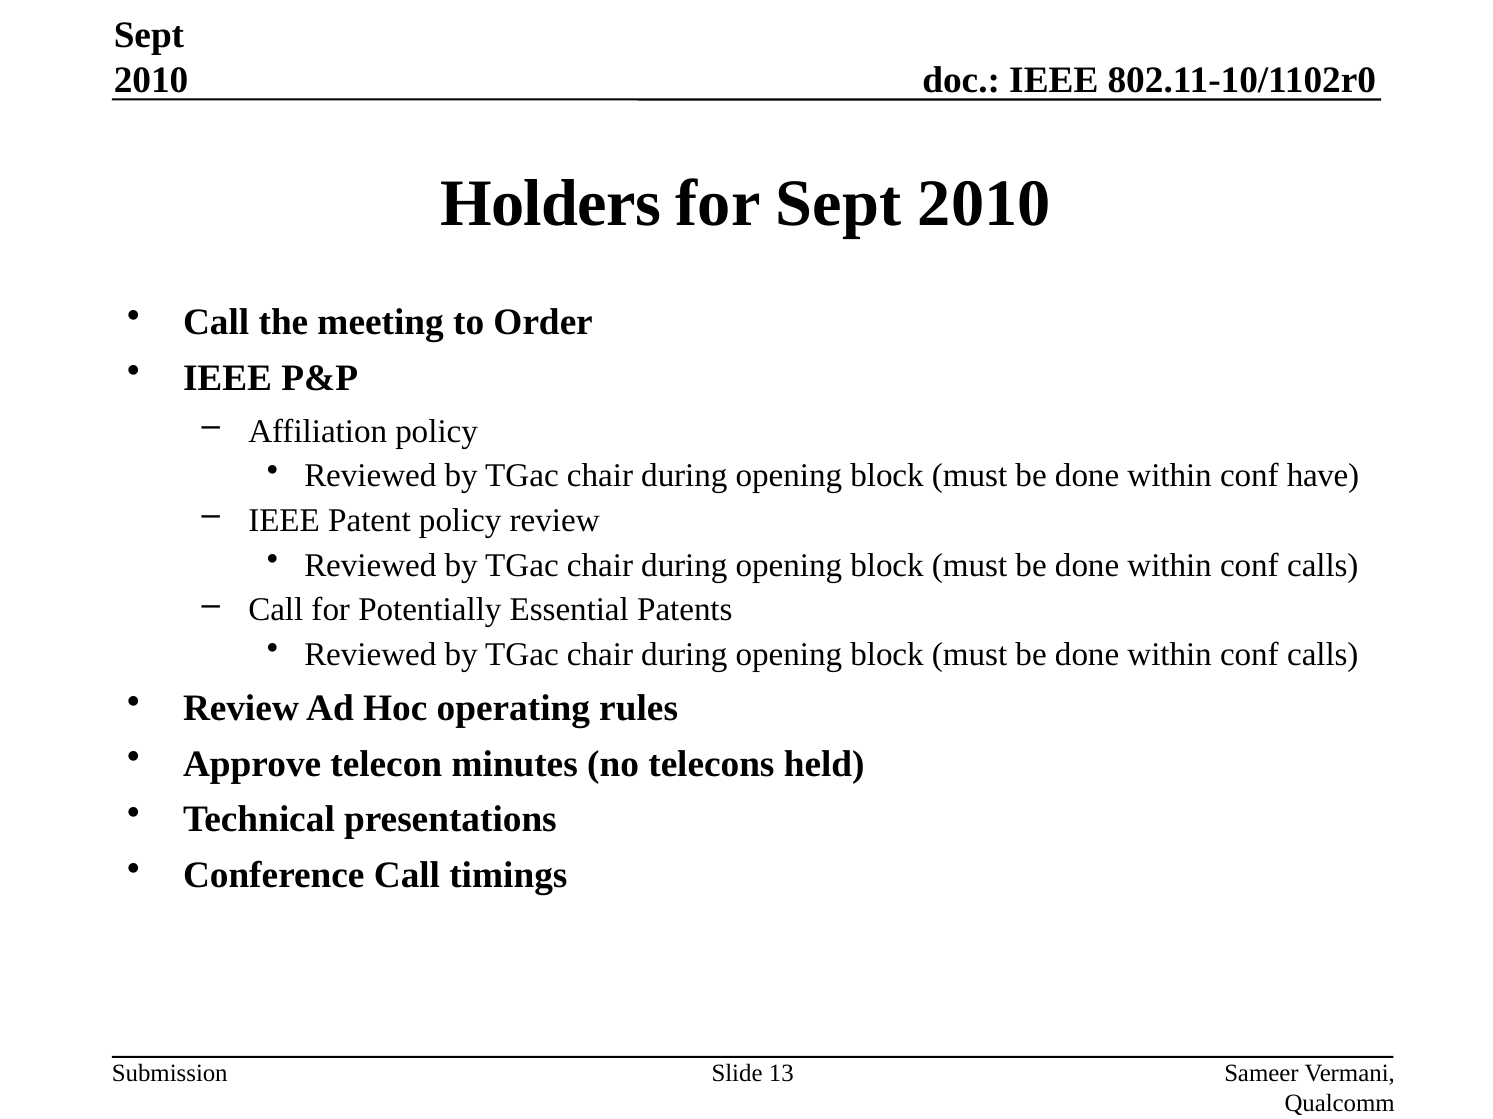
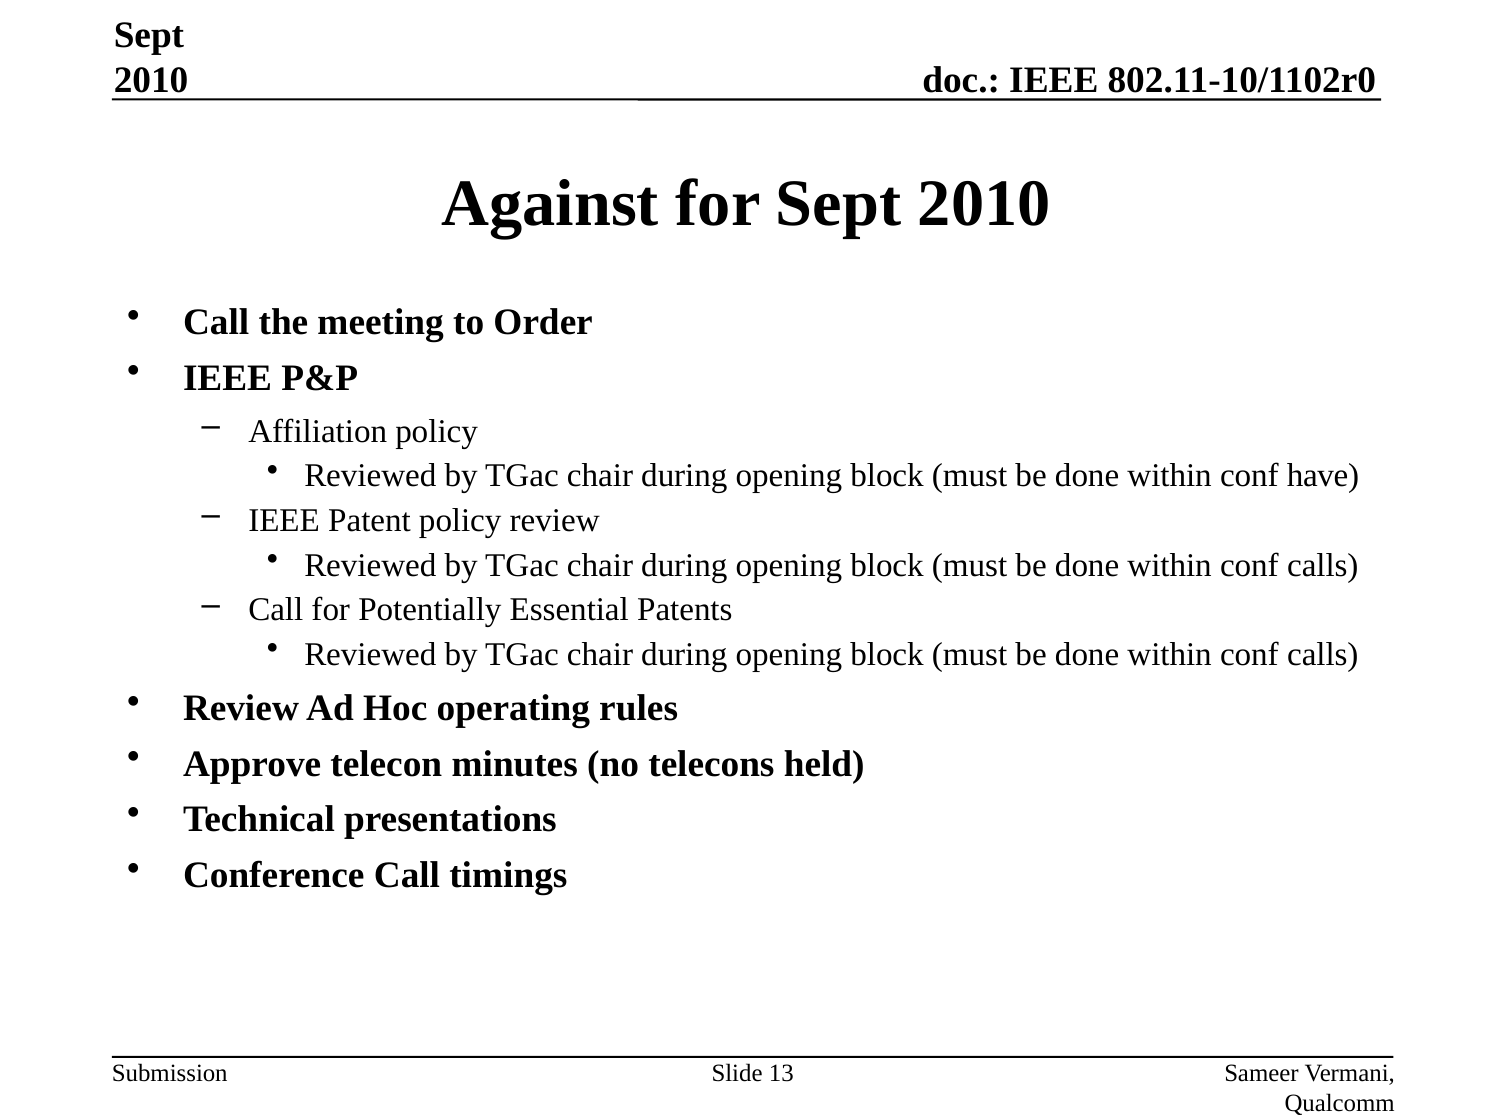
Holders: Holders -> Against (550, 204)
